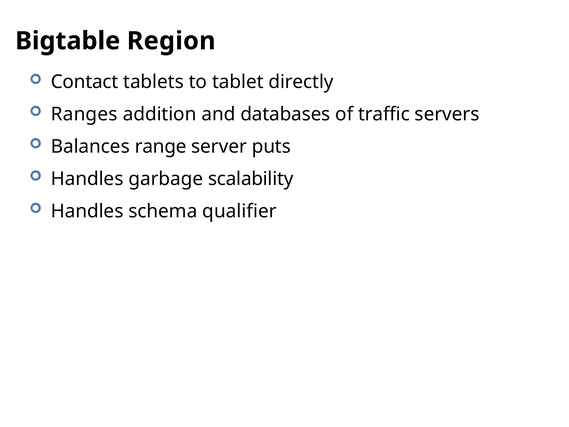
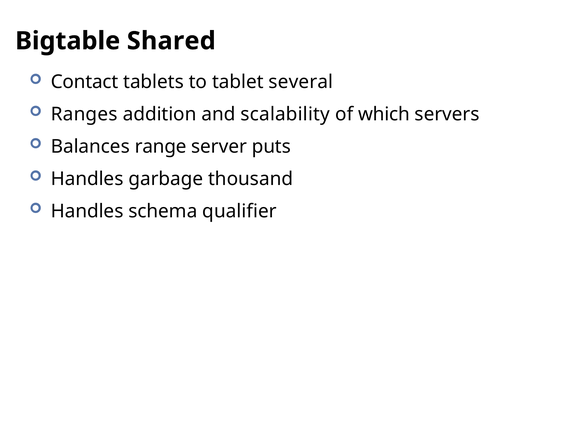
Region: Region -> Shared (171, 41)
directly: directly -> several (301, 82)
databases: databases -> scalability (285, 114)
traffic: traffic -> which (384, 114)
scalability: scalability -> thousand (251, 179)
